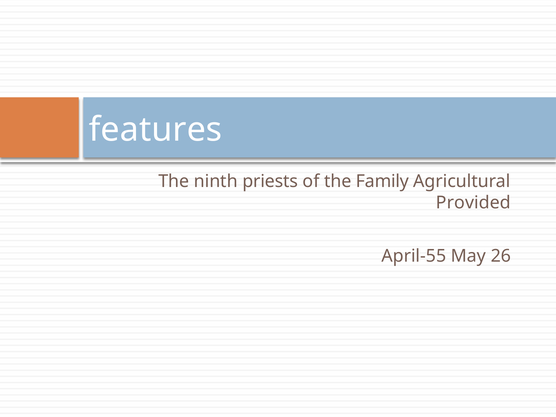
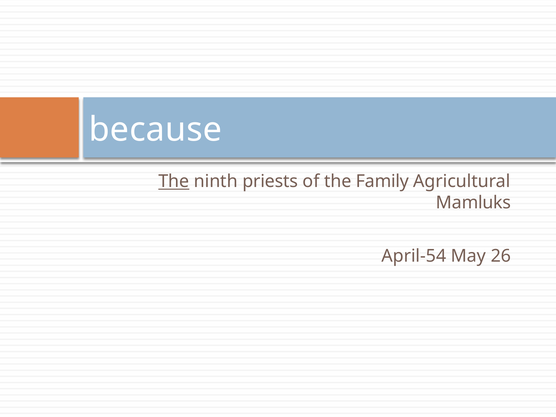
features: features -> because (155, 130)
The underline: none -> present (174, 181)
Provided: Provided -> Mamluks (474, 203)
April-55: April-55 -> April-54 (414, 256)
